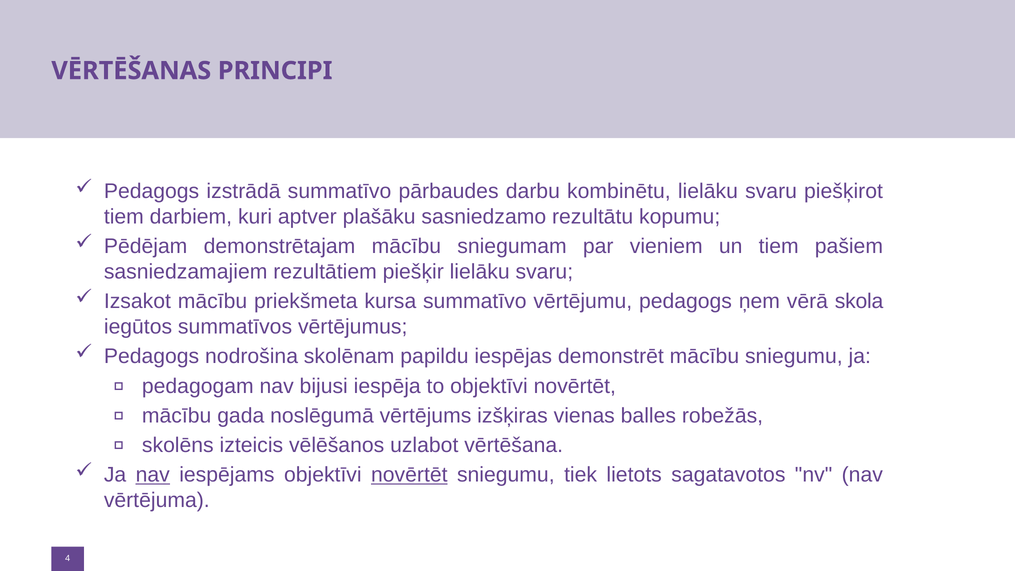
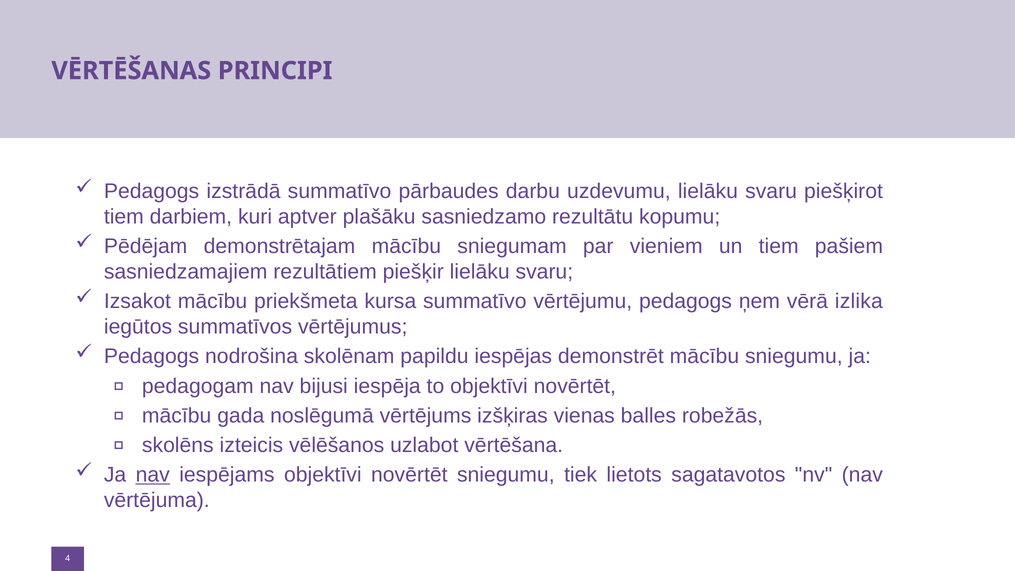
kombinētu: kombinētu -> uzdevumu (619, 191)
skola: skola -> izlika (859, 301)
novērtēt underline: present -> none (409, 475)
